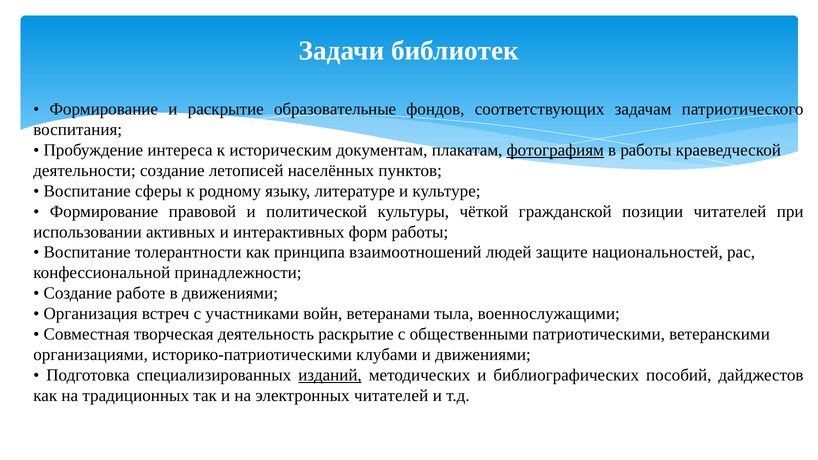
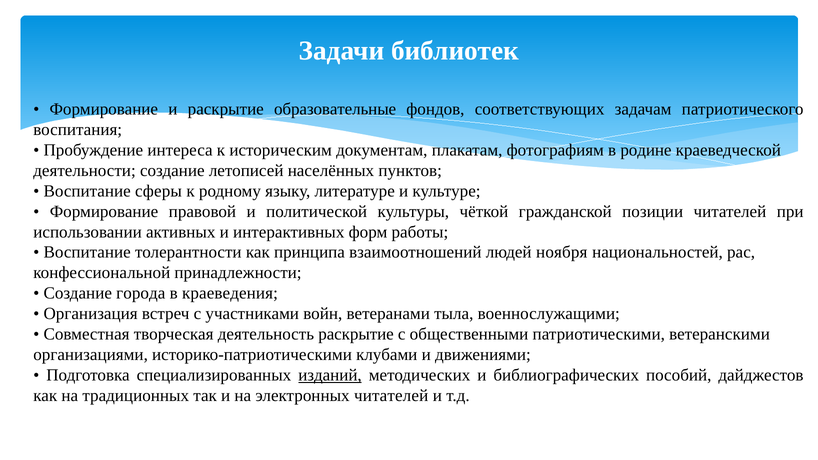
фотографиям underline: present -> none (555, 150)
в работы: работы -> родине (646, 150)
защите: защите -> ноября (562, 252)
работе: работе -> города (141, 293)
в движениями: движениями -> краеведения (230, 293)
